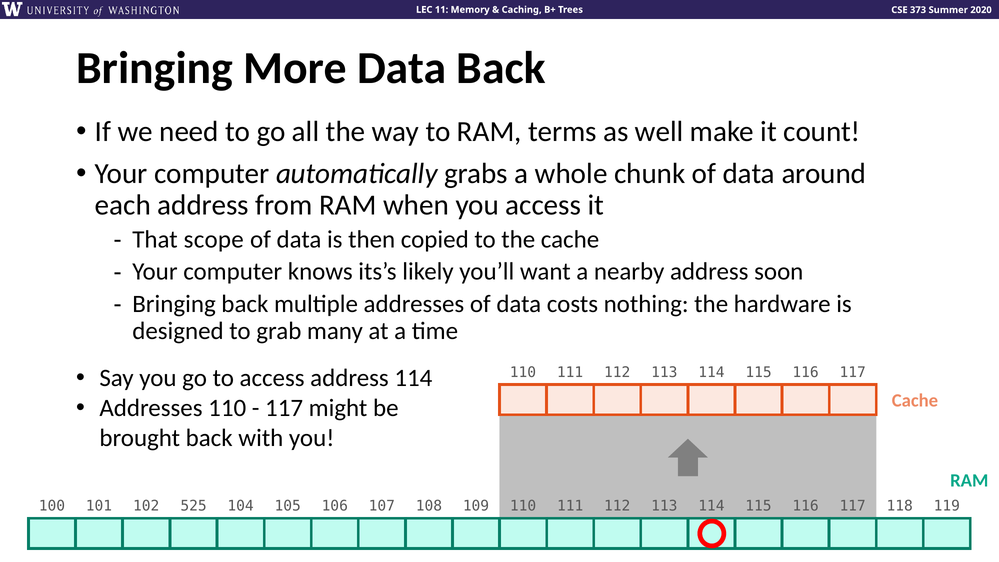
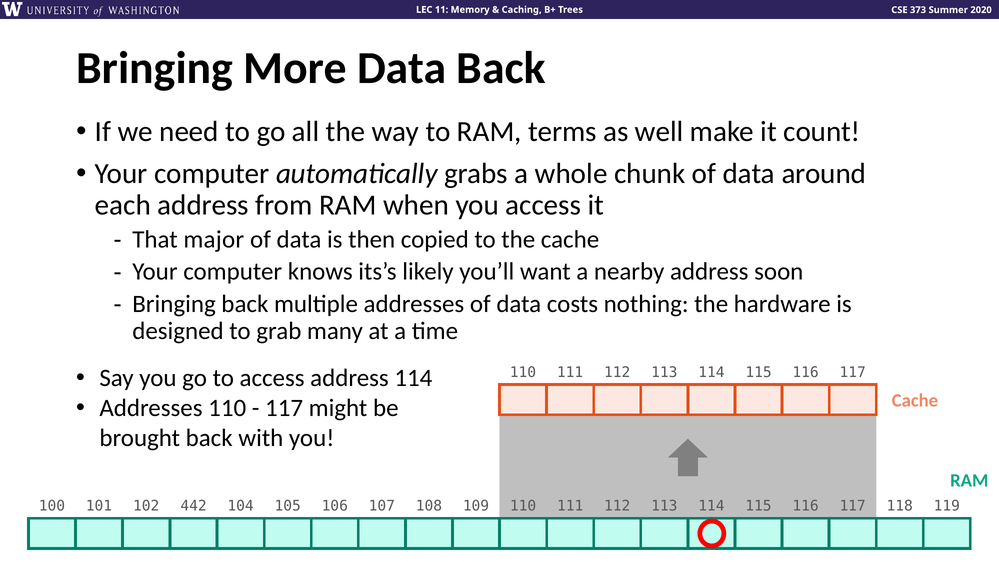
scope: scope -> major (214, 240)
525: 525 -> 442 (194, 506)
